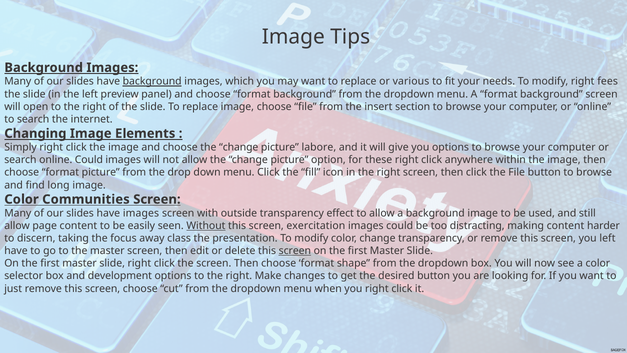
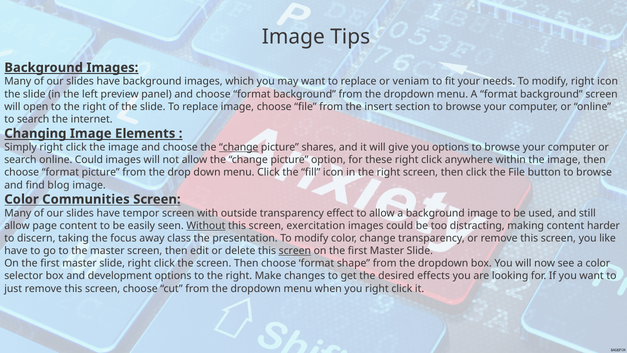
background underline: present -> none (152, 81)
various: various -> veniam (411, 81)
right fees: fees -> icon (608, 81)
change underline: none -> present (239, 147)
labore: labore -> shares (319, 147)
long: long -> blog (59, 185)
have images: images -> tempor (141, 213)
you left: left -> like (608, 238)
desired button: button -> effects (434, 276)
